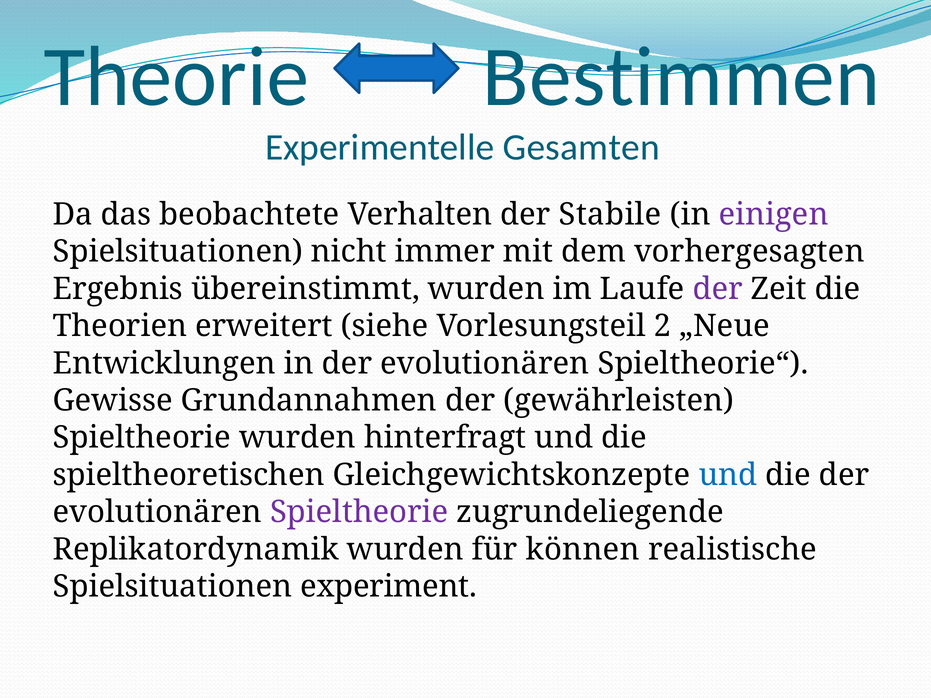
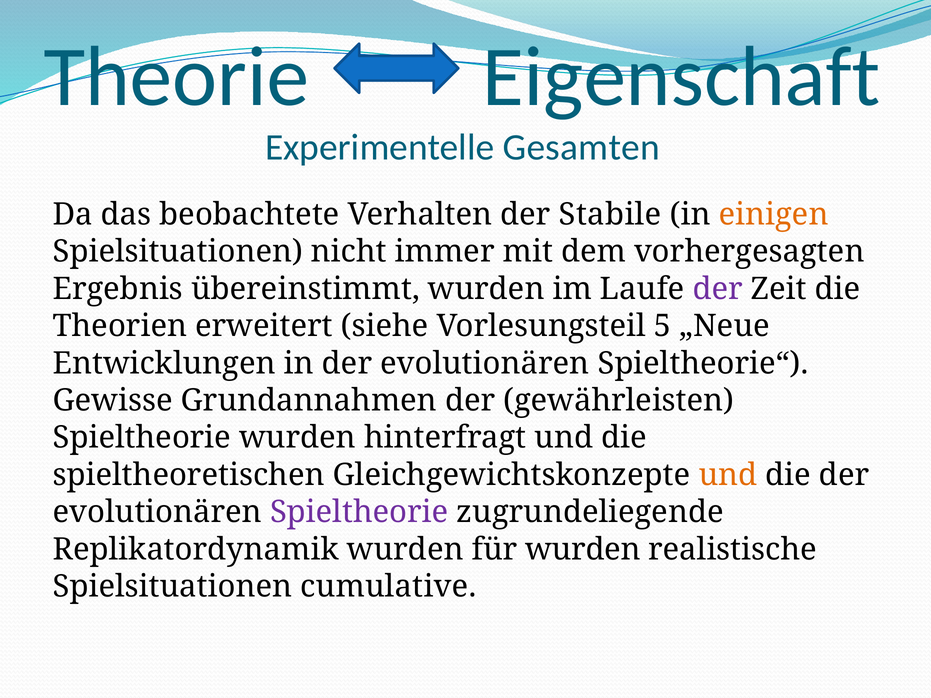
Bestimmen: Bestimmen -> Eigenschaft (681, 77)
einigen colour: purple -> orange (774, 214)
2: 2 -> 5 (663, 326)
und colour: blue -> orange (728, 475)
für können: können -> wurden (583, 550)
experiment: experiment -> cumulative (388, 587)
